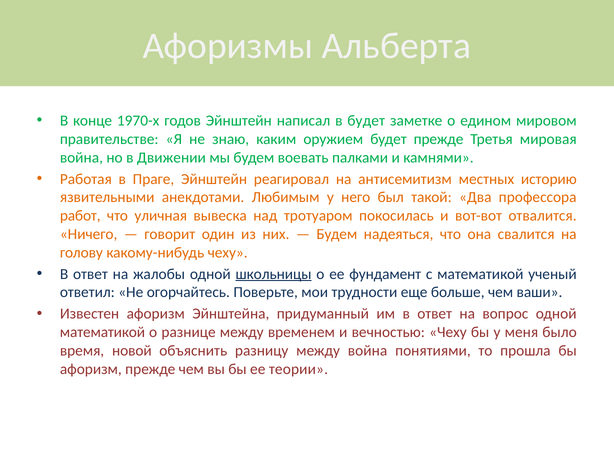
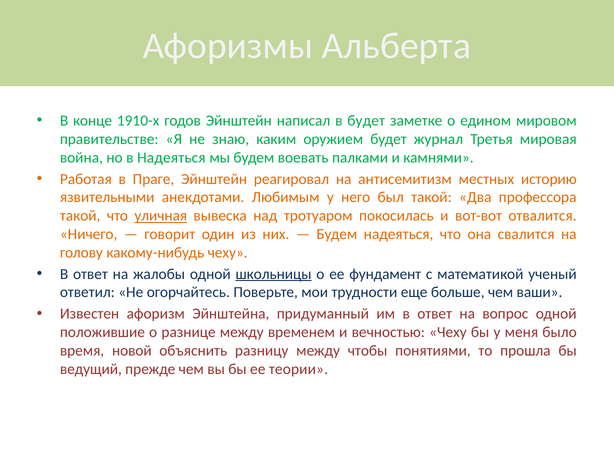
1970-х: 1970-х -> 1910-х (138, 121)
будет прежде: прежде -> журнал (438, 139)
в Движении: Движении -> Надеяться (171, 158)
работ: работ -> такой (80, 216)
уличная underline: none -> present (161, 216)
математикой: математикой -> положившие (102, 333)
между война: война -> чтобы (368, 351)
афоризм: афоризм -> ведущий (91, 369)
